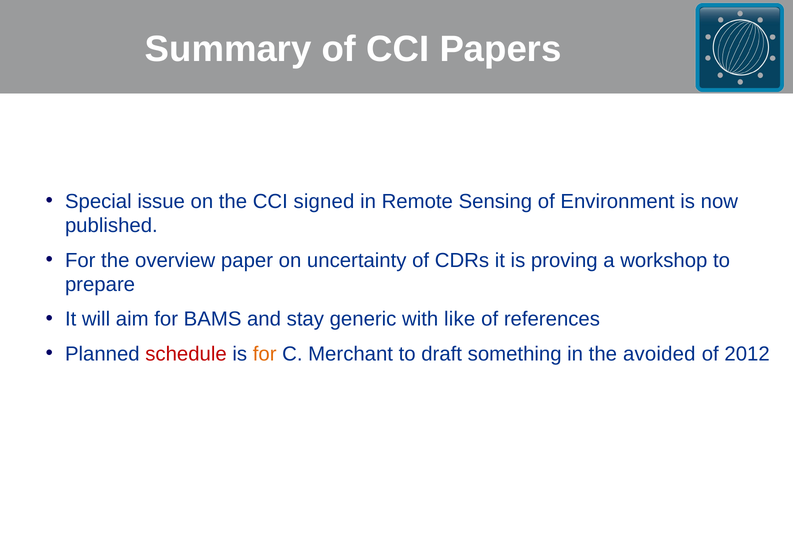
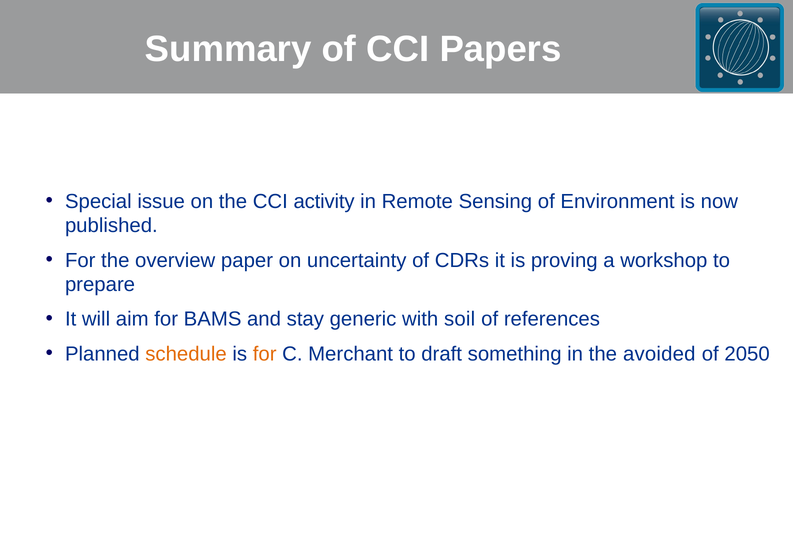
signed: signed -> activity (324, 201)
like: like -> soil (460, 319)
schedule colour: red -> orange (186, 354)
2012: 2012 -> 2050 (747, 354)
